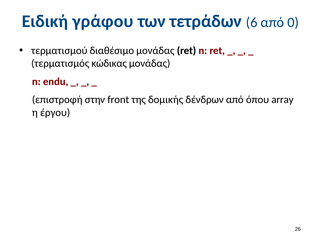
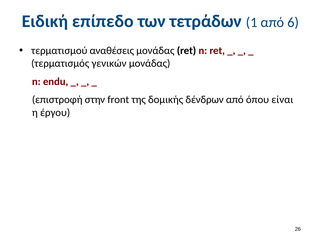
γράφου: γράφου -> επίπεδο (103, 21)
6: 6 -> 1 (252, 22)
0: 0 -> 6 (293, 22)
διαθέσιμο: διαθέσιμο -> αναθέσεις (112, 51)
κώδικας: κώδικας -> γενικών (109, 63)
array: array -> είναι (282, 100)
